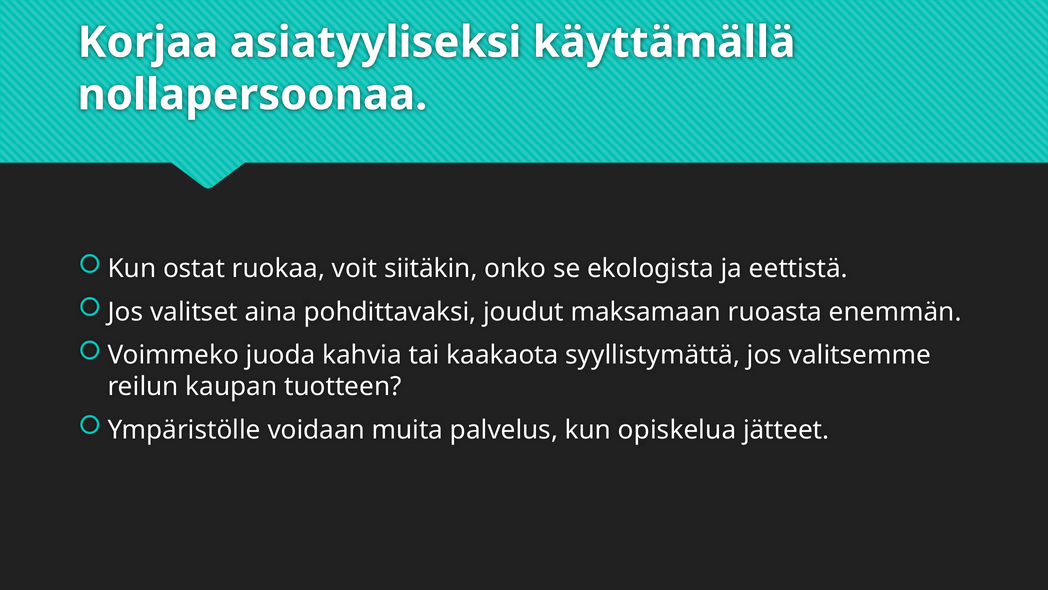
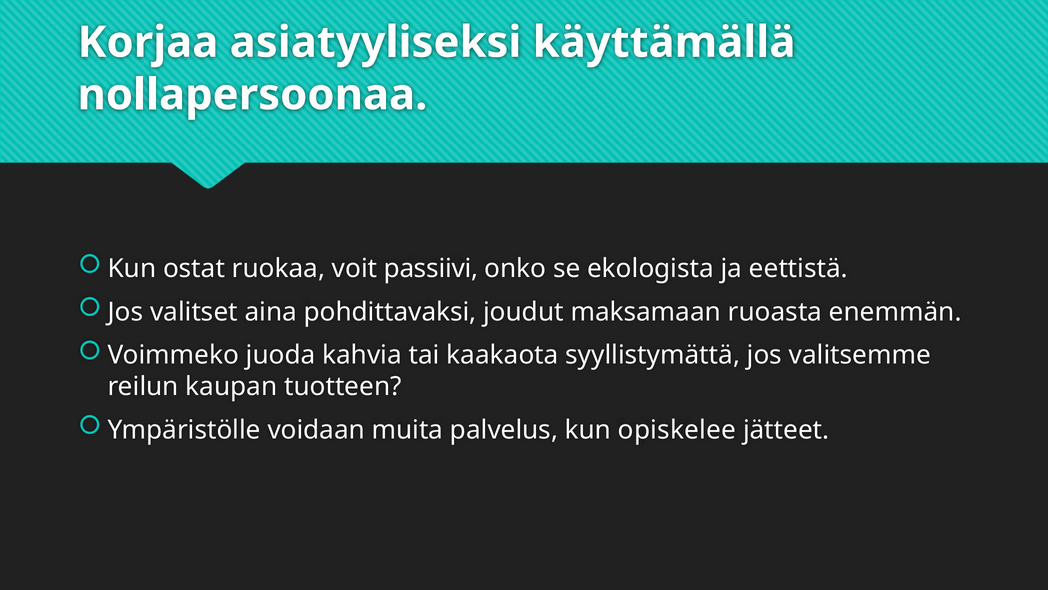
siitäkin: siitäkin -> passiivi (431, 269)
opiskelua: opiskelua -> opiskelee (677, 430)
